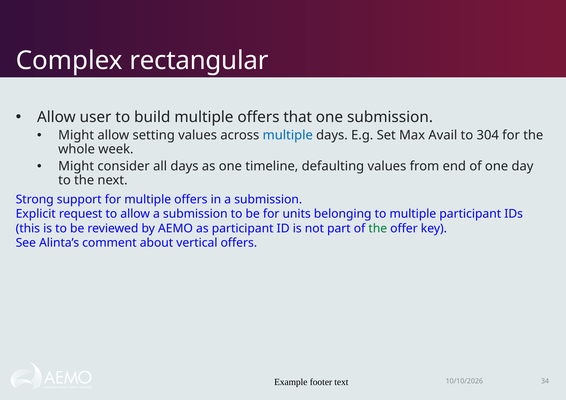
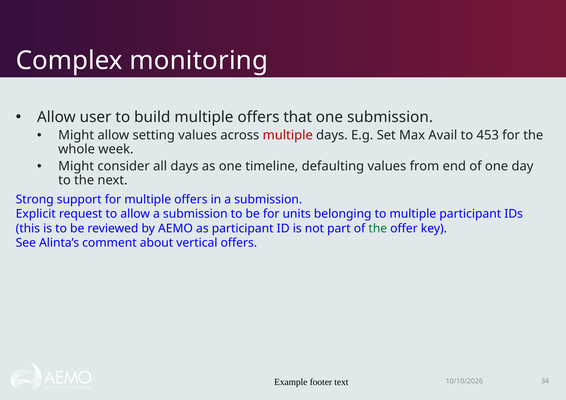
rectangular: rectangular -> monitoring (199, 61)
multiple colour: blue -> red (288, 135)
304: 304 -> 453 (488, 135)
